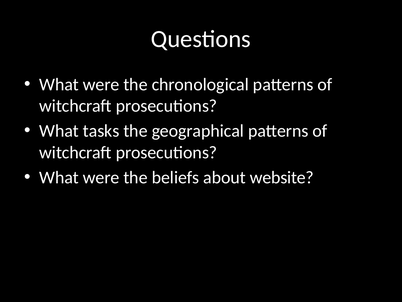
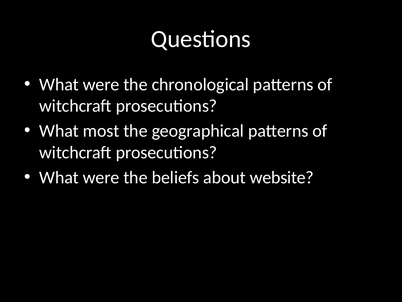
tasks: tasks -> most (101, 131)
